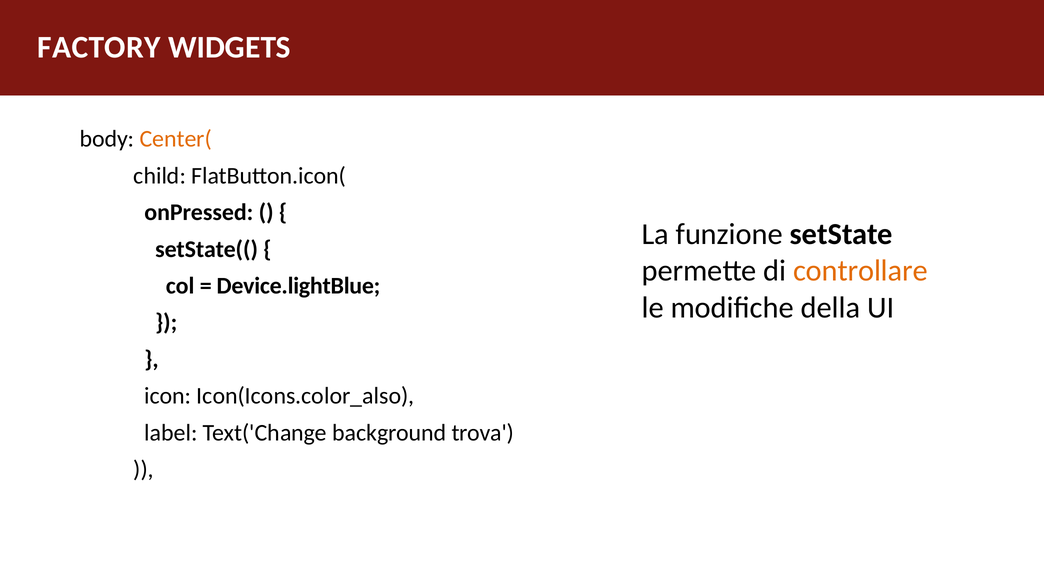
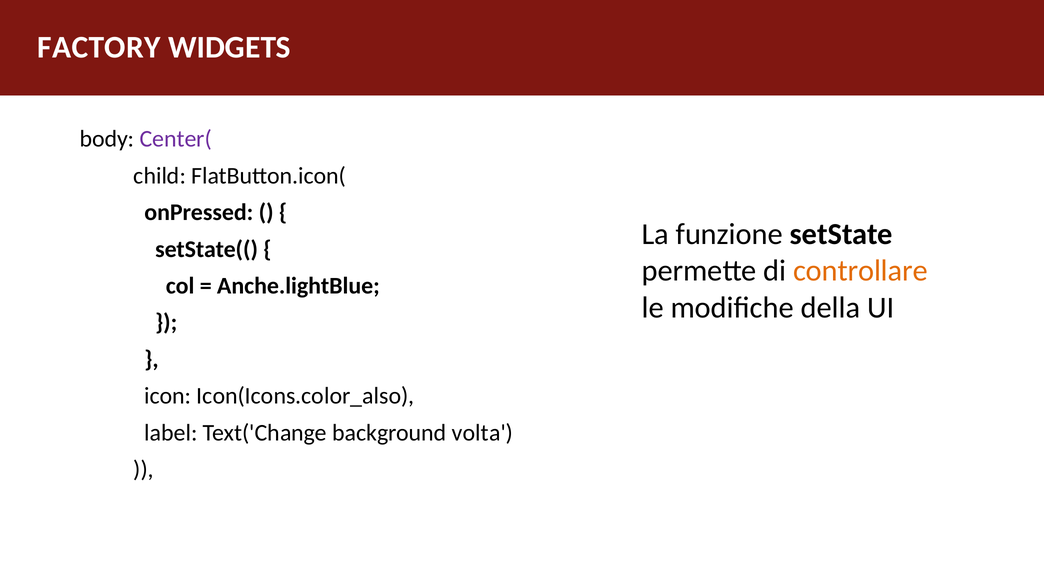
Center( colour: orange -> purple (176, 139)
Device.lightBlue: Device.lightBlue -> Anche.lightBlue (298, 286)
trova: trova -> volta (483, 433)
